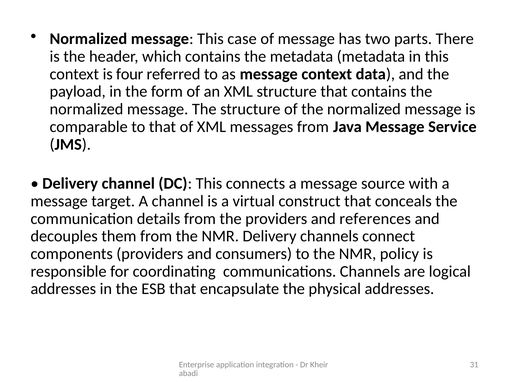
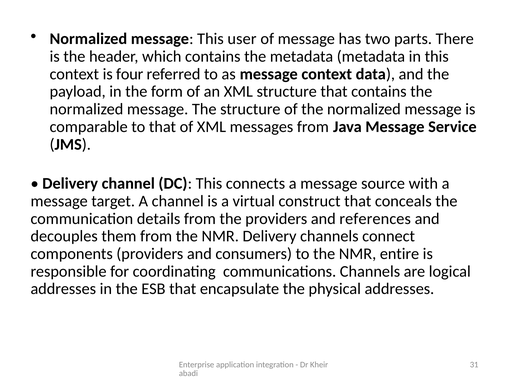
case: case -> user (242, 39)
policy: policy -> entire (399, 254)
